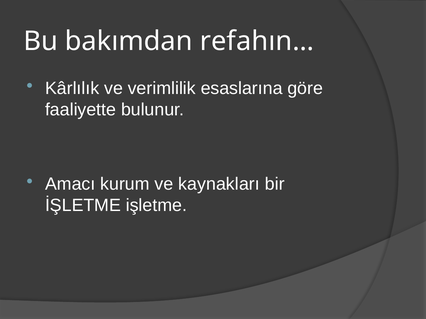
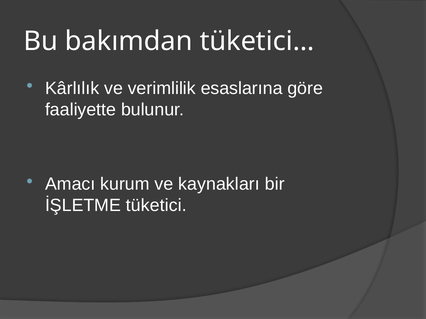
refahın…: refahın… -> tüketici… (257, 41)
işletme: işletme -> tüketici (156, 206)
